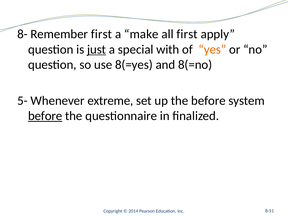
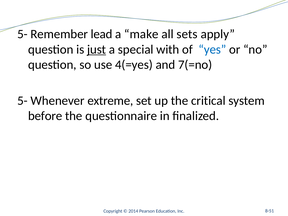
8-: 8- -> 5- (22, 34)
Remember first: first -> lead (102, 34)
all first: first -> sets (187, 34)
yes colour: orange -> blue (212, 49)
8(=yes: 8(=yes -> 4(=yes (134, 65)
8(=no: 8(=no -> 7(=no (195, 65)
the before: before -> critical (208, 101)
before underline: present -> none (45, 116)
